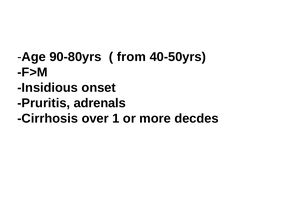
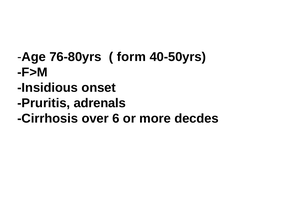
90-80yrs: 90-80yrs -> 76-80yrs (75, 57)
from: from -> form (131, 57)
1: 1 -> 6 (116, 119)
